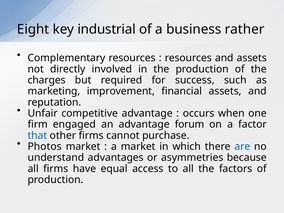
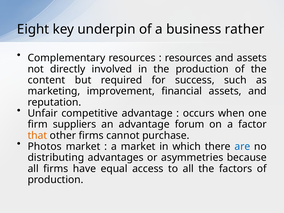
industrial: industrial -> underpin (106, 29)
charges: charges -> content (47, 80)
engaged: engaged -> suppliers (74, 124)
that colour: blue -> orange (37, 135)
understand: understand -> distributing (56, 158)
